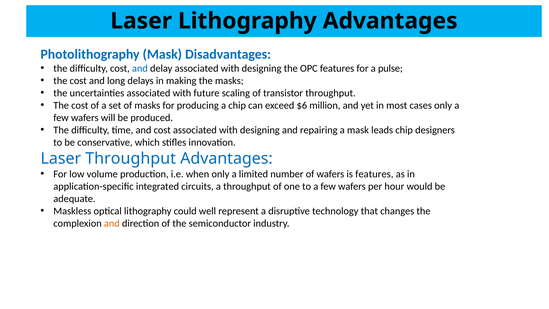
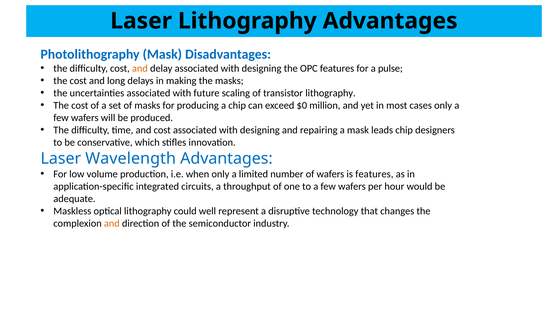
and colour: blue -> orange (140, 68)
transistor throughput: throughput -> lithography (330, 93)
$6: $6 -> $0 (302, 105)
Laser Throughput: Throughput -> Wavelength (131, 159)
